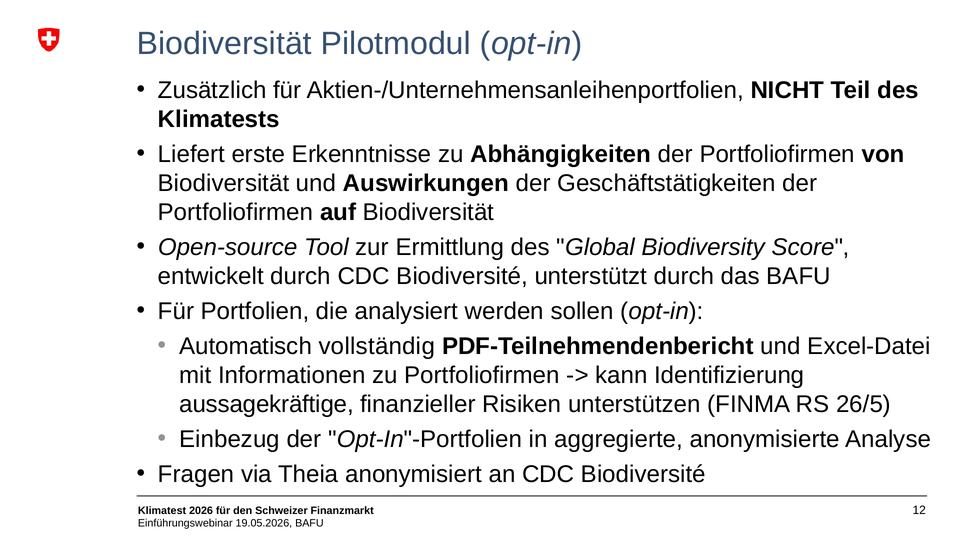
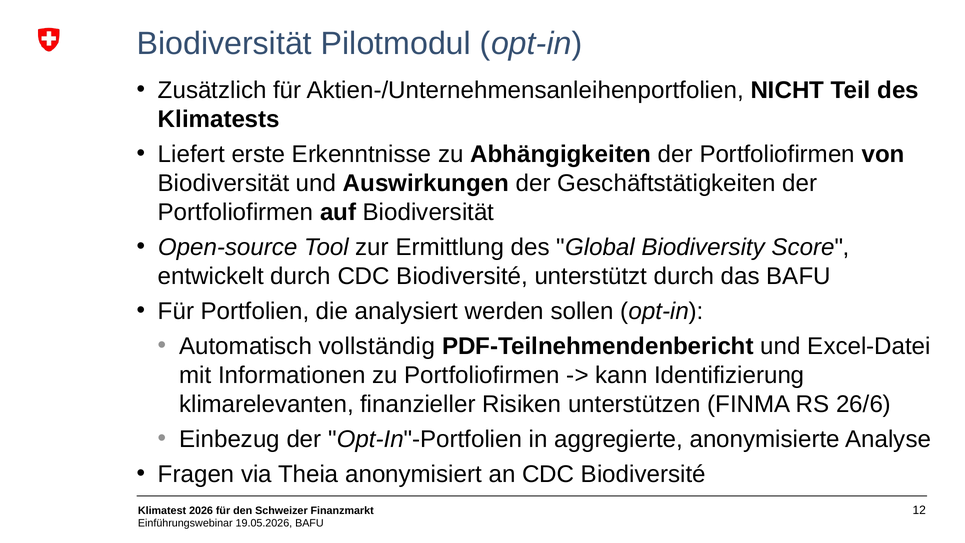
aussagekräftige: aussagekräftige -> klimarelevanten (267, 404)
26/5: 26/5 -> 26/6 (864, 404)
